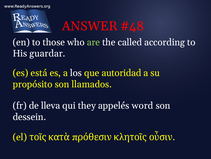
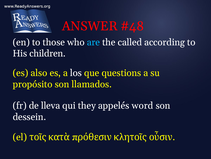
are colour: light green -> light blue (93, 42)
guardar: guardar -> children (47, 53)
está: está -> also (39, 73)
autoridad: autoridad -> questions (121, 73)
